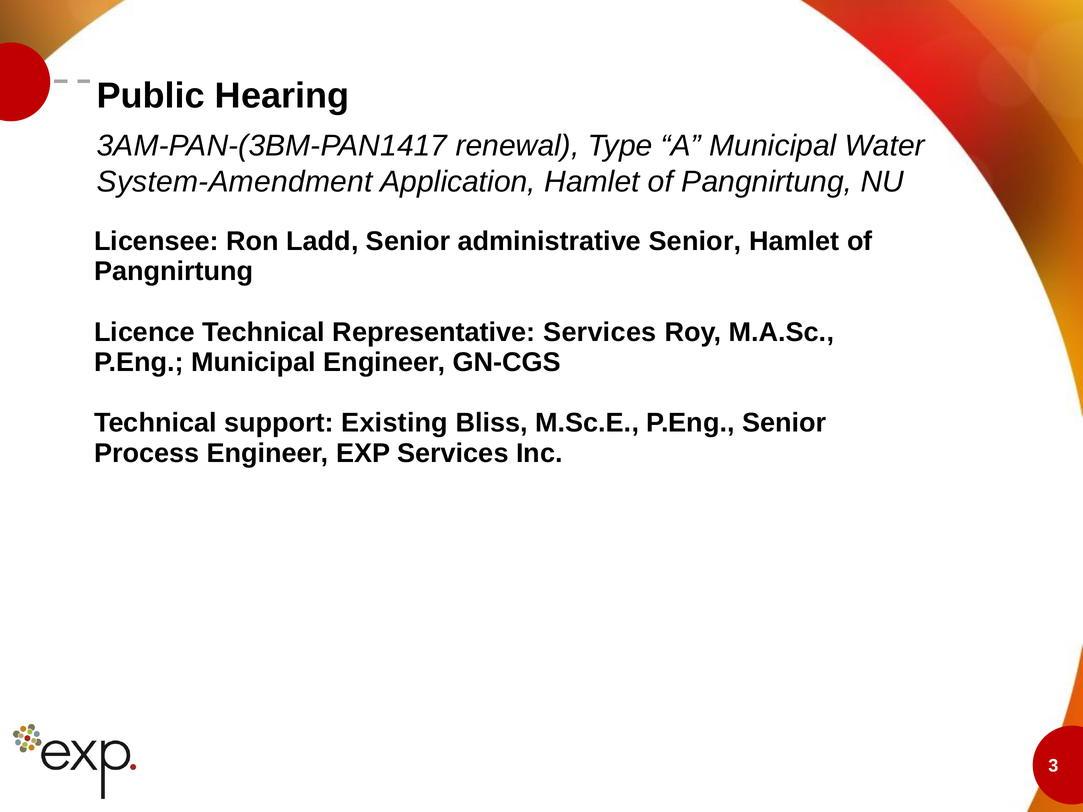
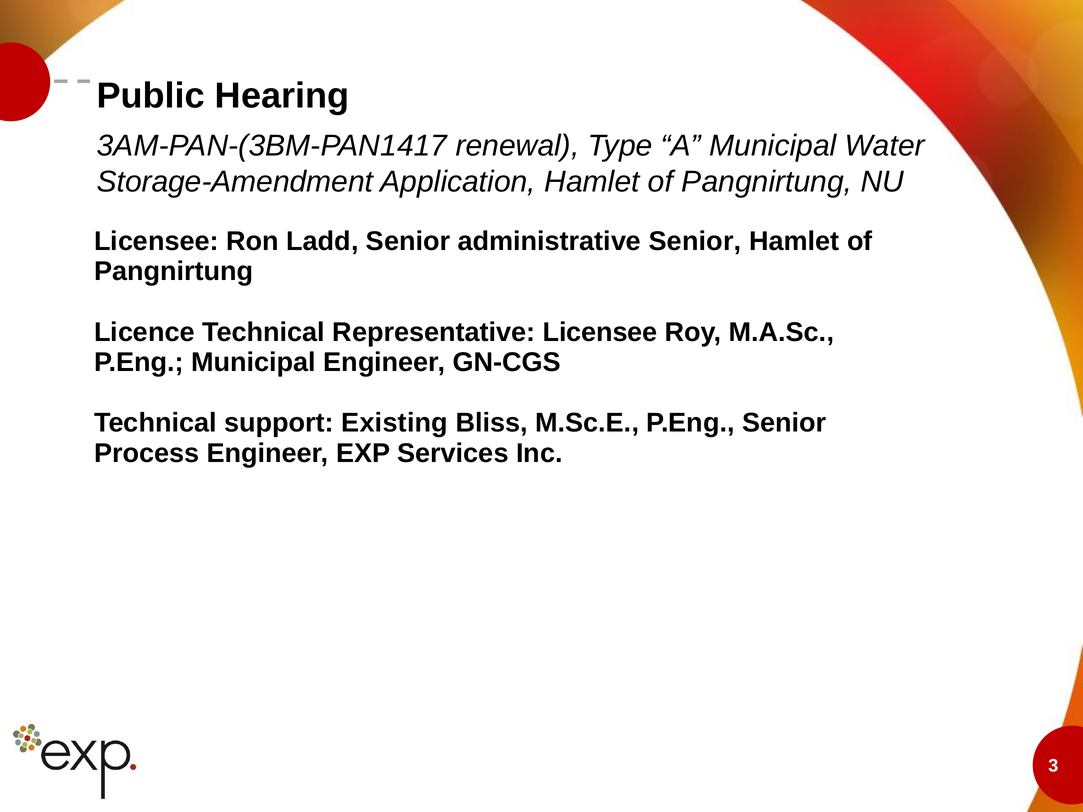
System-Amendment: System-Amendment -> Storage-Amendment (235, 182)
Representative Services: Services -> Licensee (600, 332)
